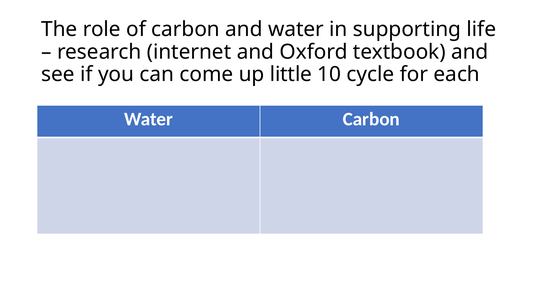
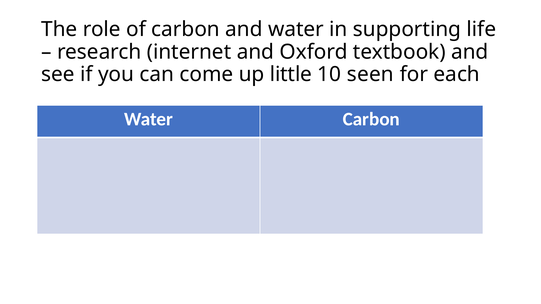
cycle: cycle -> seen (370, 74)
